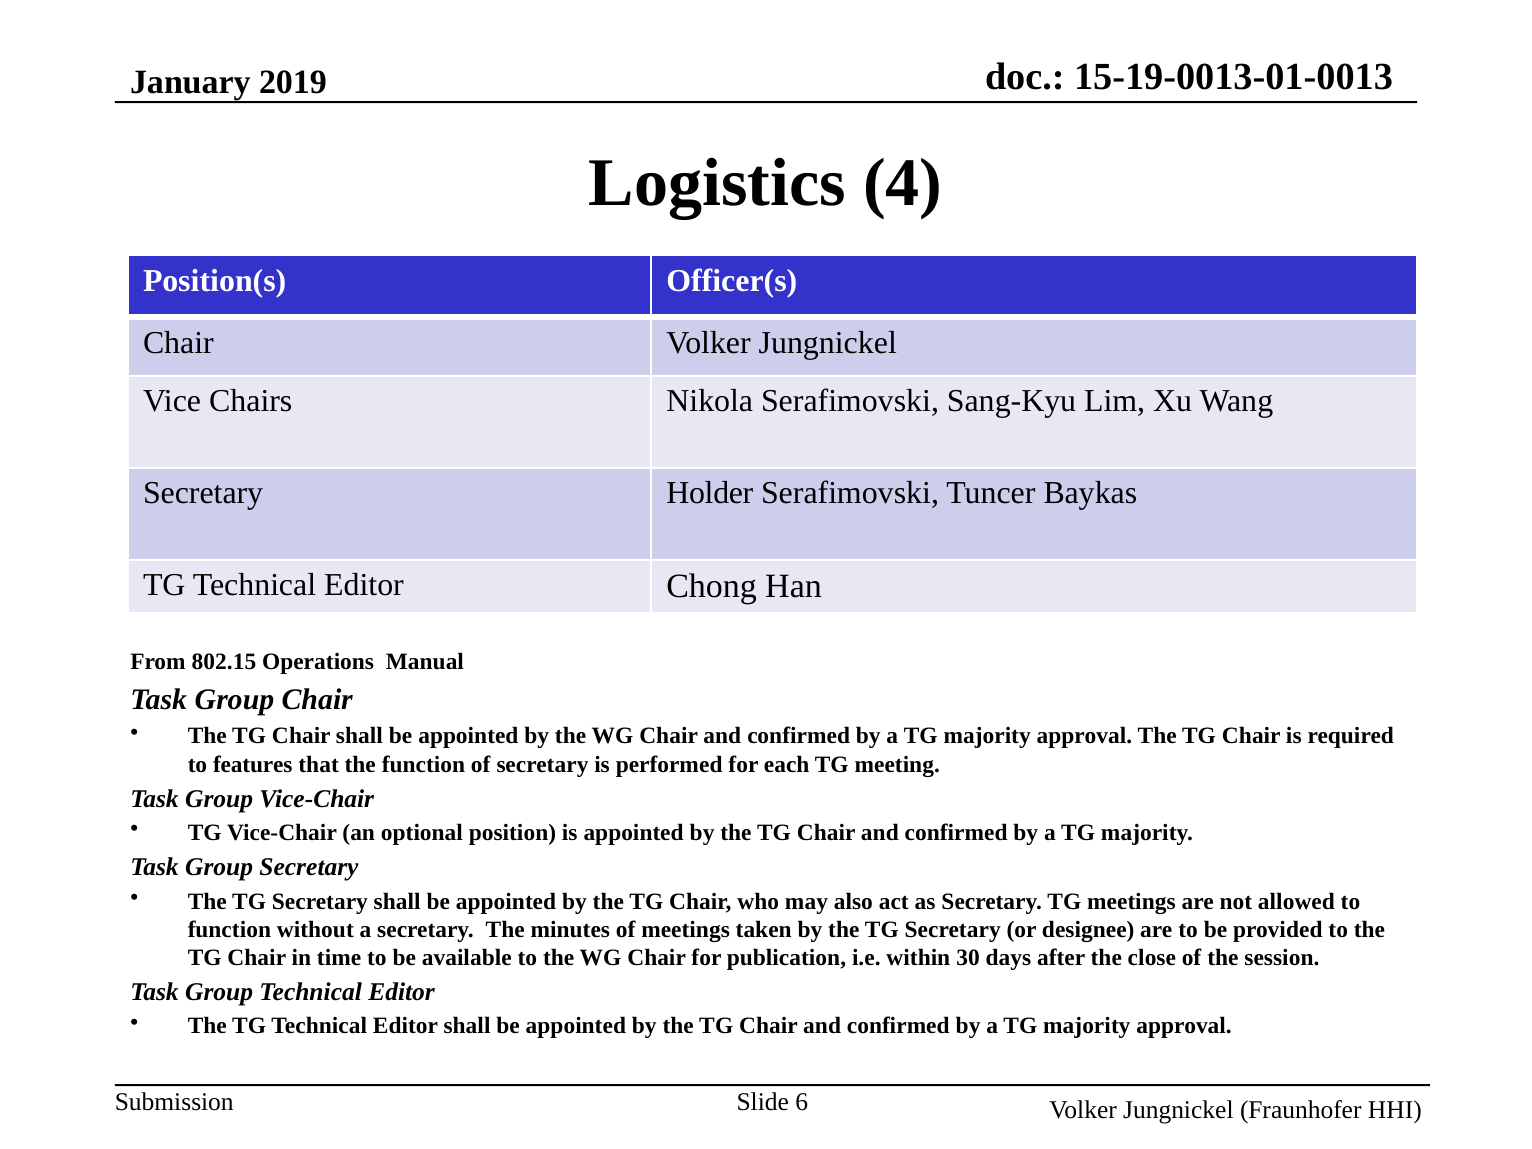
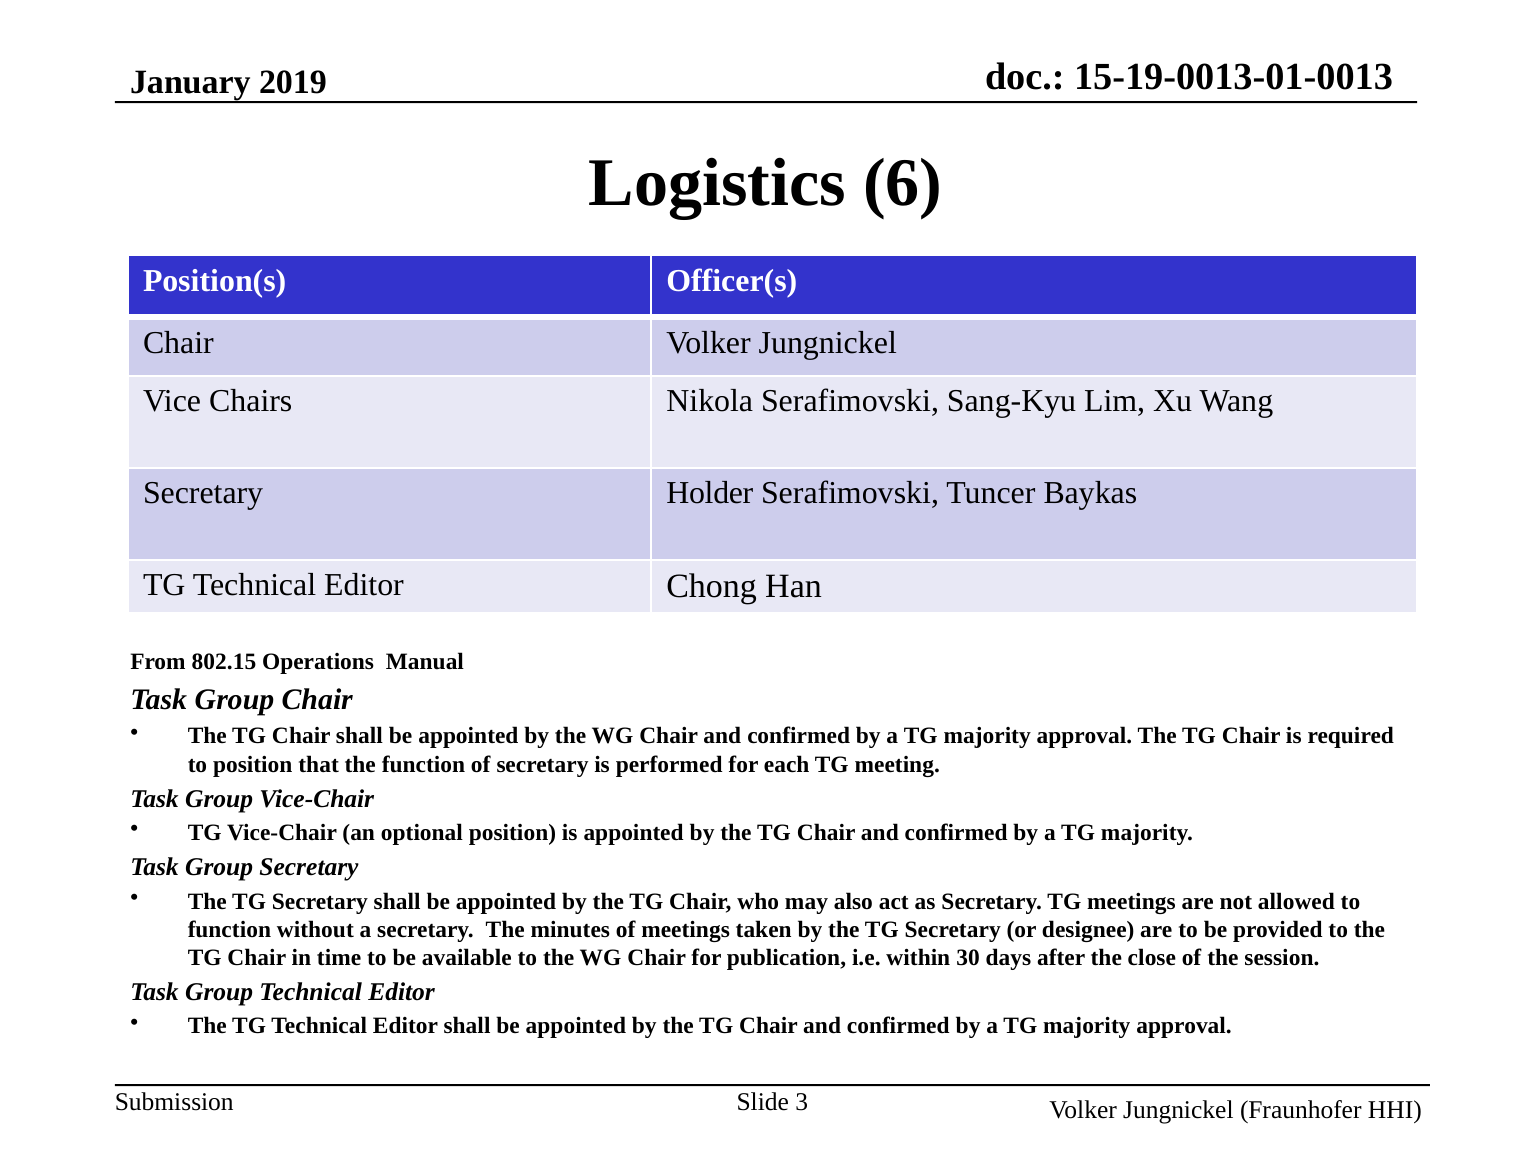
4: 4 -> 6 (903, 184)
to features: features -> position (253, 764)
6: 6 -> 3 (802, 1102)
